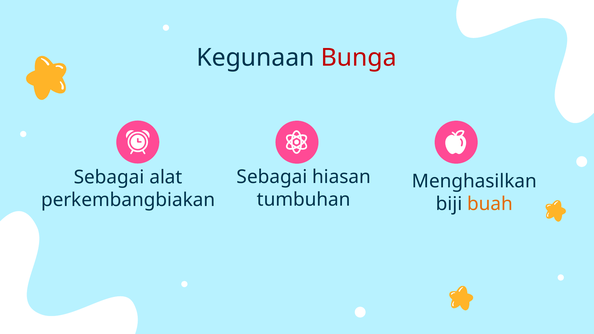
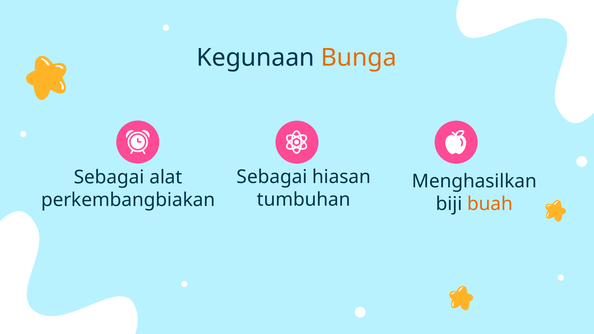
Bunga colour: red -> orange (359, 58)
